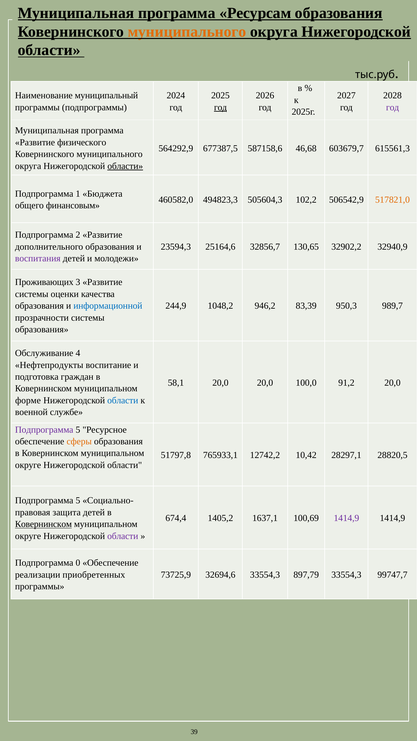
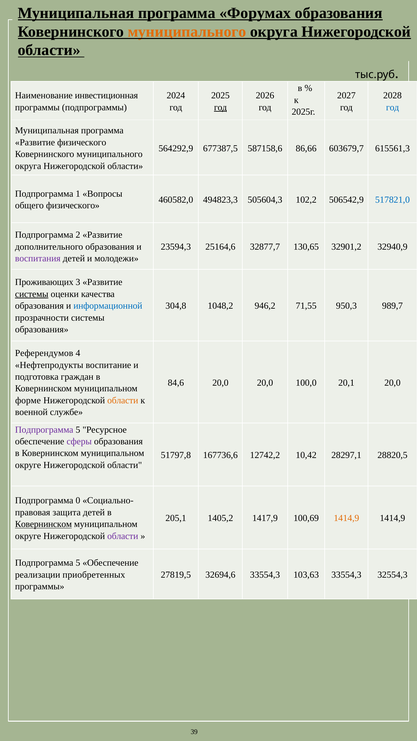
Ресурсам: Ресурсам -> Форумах (255, 13)
муниципальный: муниципальный -> инвестиционная (106, 96)
год colour: purple -> blue (393, 107)
46,68: 46,68 -> 86,66 (306, 148)
области underline: present -> none (125, 166)
Бюджета: Бюджета -> Вопросы (102, 194)
517821,0 colour: orange -> blue (392, 200)
общего финансовым: финансовым -> физического (73, 206)
32856,7: 32856,7 -> 32877,7 (265, 247)
32902,2: 32902,2 -> 32901,2 (346, 247)
системы underline: none -> present (32, 294)
244,9: 244,9 -> 304,8 (176, 306)
83,39: 83,39 -> 71,55 (306, 306)
Обслуживание: Обслуживание -> Референдумов (44, 353)
58,1: 58,1 -> 84,6 (176, 383)
91,2: 91,2 -> 20,1 (346, 383)
области colour: blue -> orange (123, 401)
сферы colour: orange -> purple (79, 442)
765933,1: 765933,1 -> 167736,6 (220, 455)
5: 5 -> 0 (78, 501)
674,4: 674,4 -> 205,1 (176, 518)
1637,1: 1637,1 -> 1417,9 (265, 518)
1414,9 colour: purple -> orange (346, 518)
0: 0 -> 5 (78, 563)
73725,9: 73725,9 -> 27819,5 (176, 575)
897,79: 897,79 -> 103,63 (306, 575)
99747,7: 99747,7 -> 32554,3 (392, 575)
